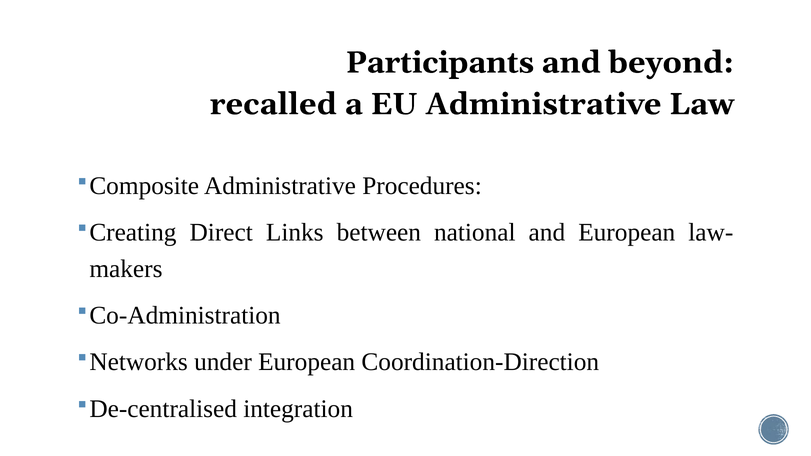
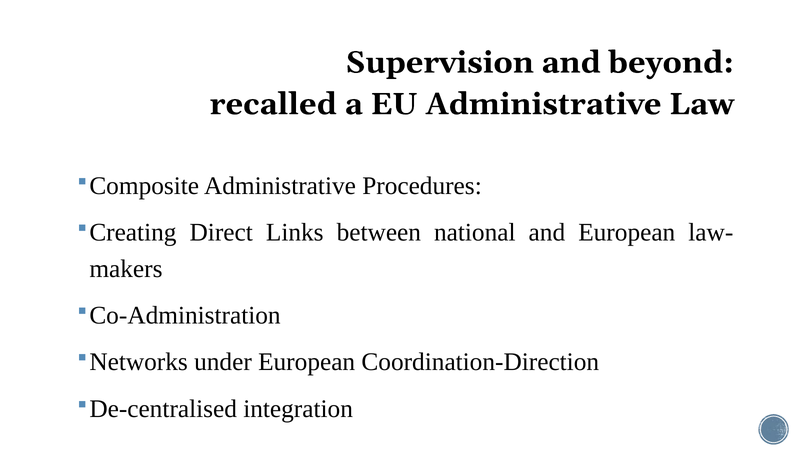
Participants: Participants -> Supervision (440, 63)
